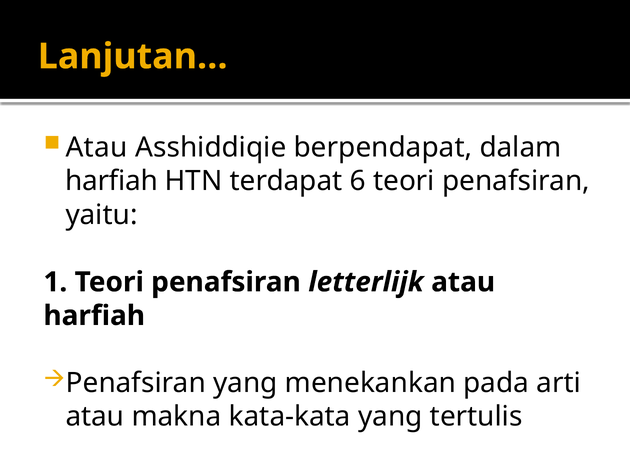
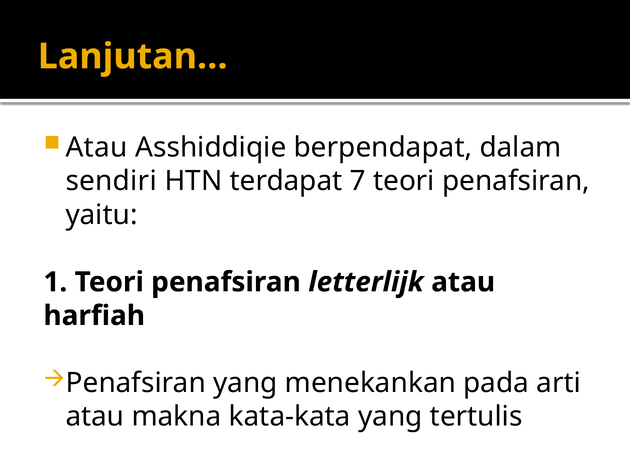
harfiah: harfiah -> sendiri (111, 181)
6: 6 -> 7 (358, 181)
